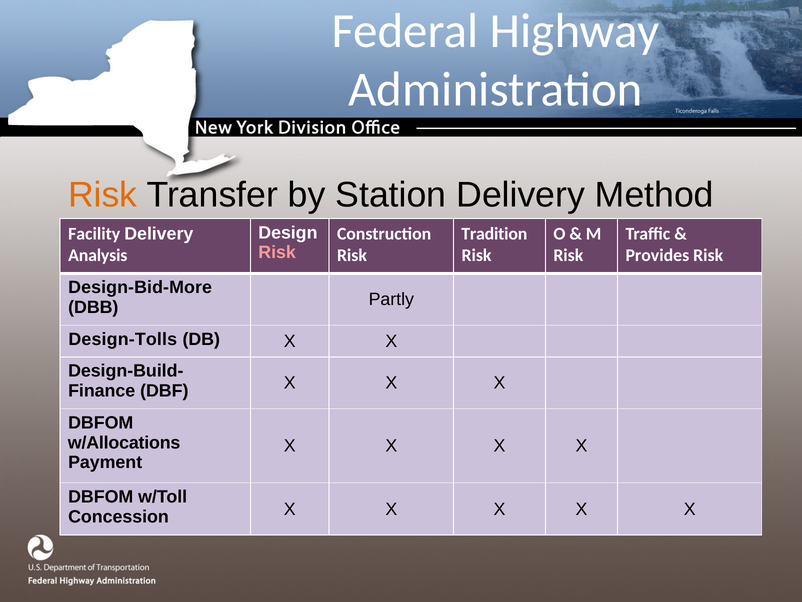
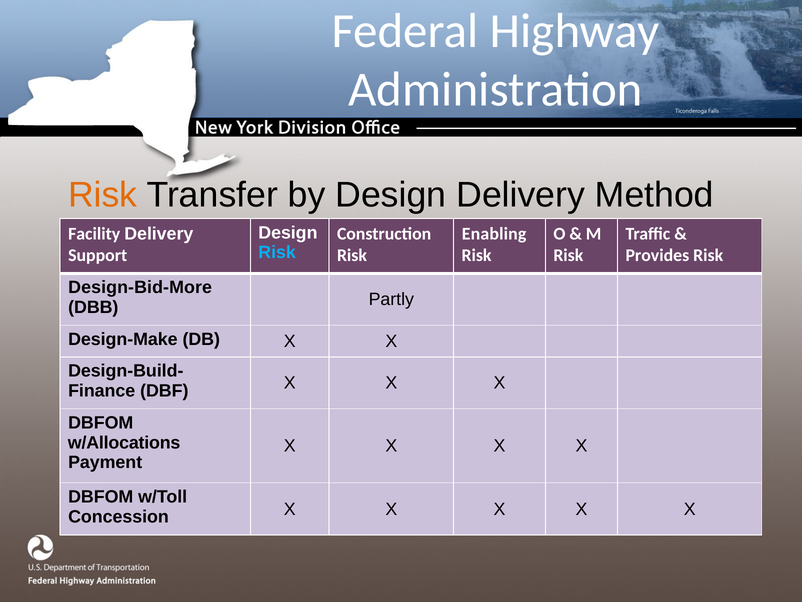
by Station: Station -> Design (391, 195)
Tradition: Tradition -> Enabling (494, 233)
Risk colour: pink -> light blue (277, 252)
Analysis: Analysis -> Support (98, 255)
Design-Tolls: Design-Tolls -> Design-Make (123, 339)
